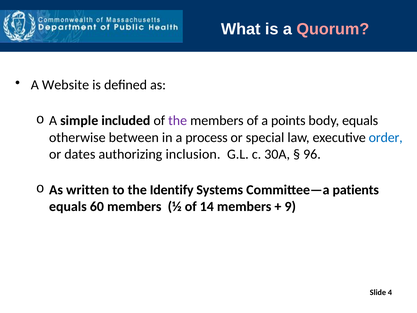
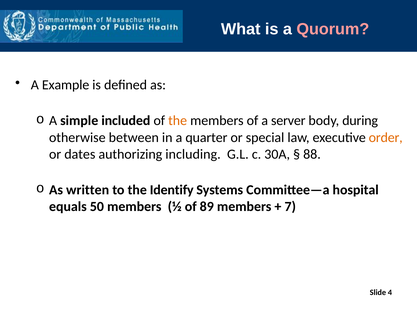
Website: Website -> Example (66, 85)
the colour: purple -> orange (178, 121)
points: points -> server (288, 121)
body equals: equals -> during (360, 121)
process: process -> quarter (206, 137)
order colour: blue -> orange (386, 137)
inclusion: inclusion -> including (193, 154)
96: 96 -> 88 (312, 154)
patients: patients -> hospital (356, 190)
60: 60 -> 50 (97, 206)
14: 14 -> 89 (207, 206)
9: 9 -> 7 (290, 206)
